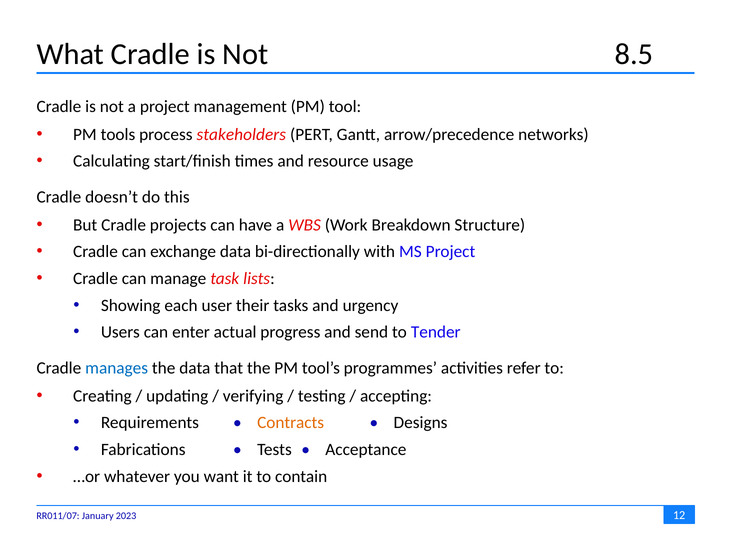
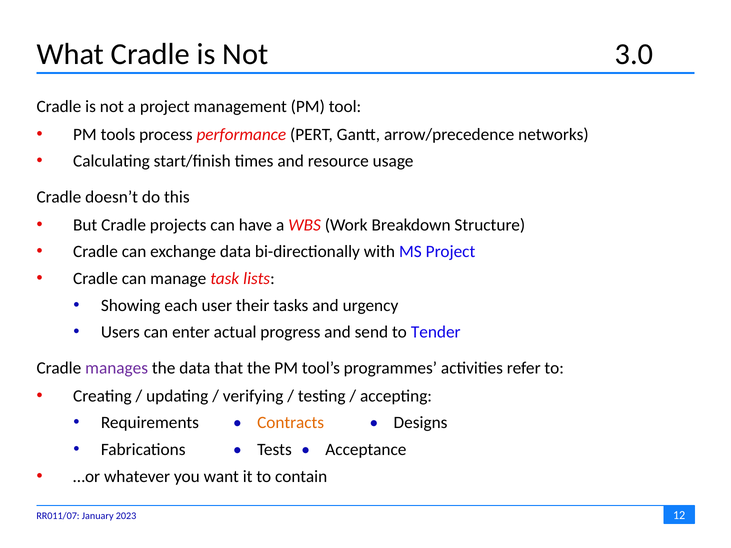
8.5: 8.5 -> 3.0 (634, 54)
stakeholders: stakeholders -> performance (241, 134)
manages colour: blue -> purple (117, 368)
